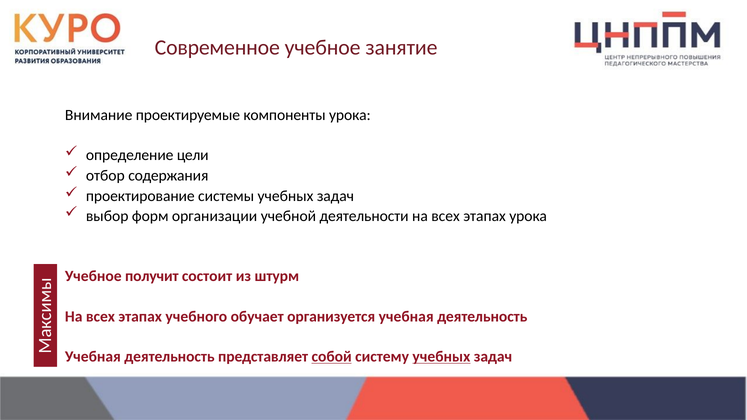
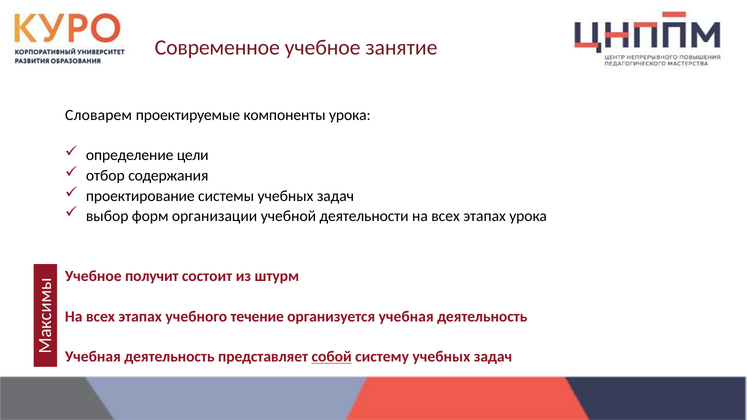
Внимание: Внимание -> Словарем (99, 115)
обучает: обучает -> течение (257, 317)
учебных underline: present -> none (441, 357)
